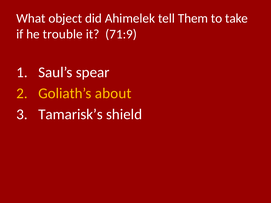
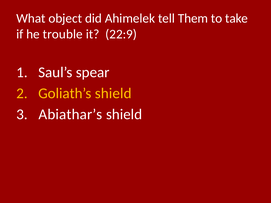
71:9: 71:9 -> 22:9 (121, 34)
Goliath’s about: about -> shield (113, 93)
Tamarisk’s: Tamarisk’s -> Abiathar’s (70, 115)
